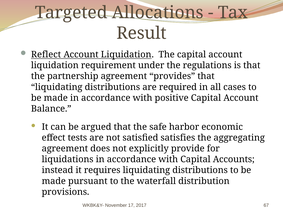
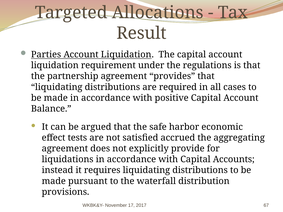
Reflect: Reflect -> Parties (46, 55)
satisfies: satisfies -> accrued (178, 138)
